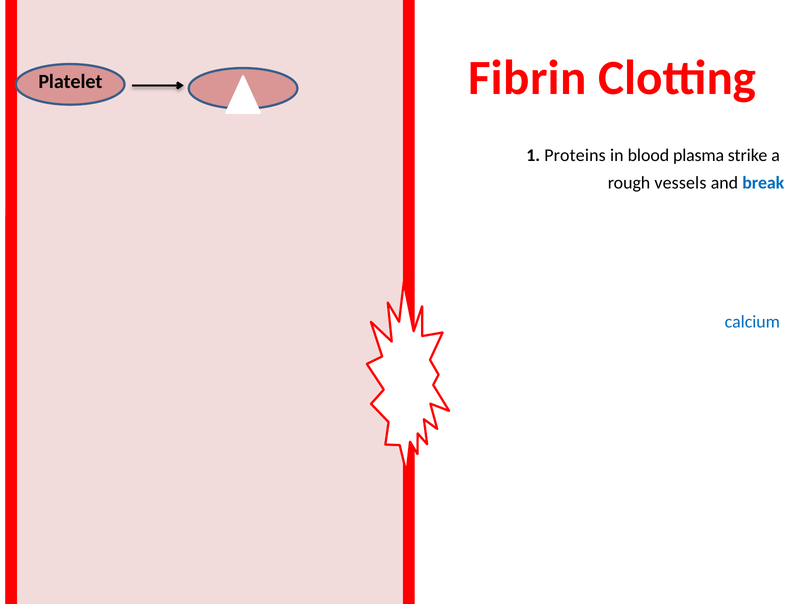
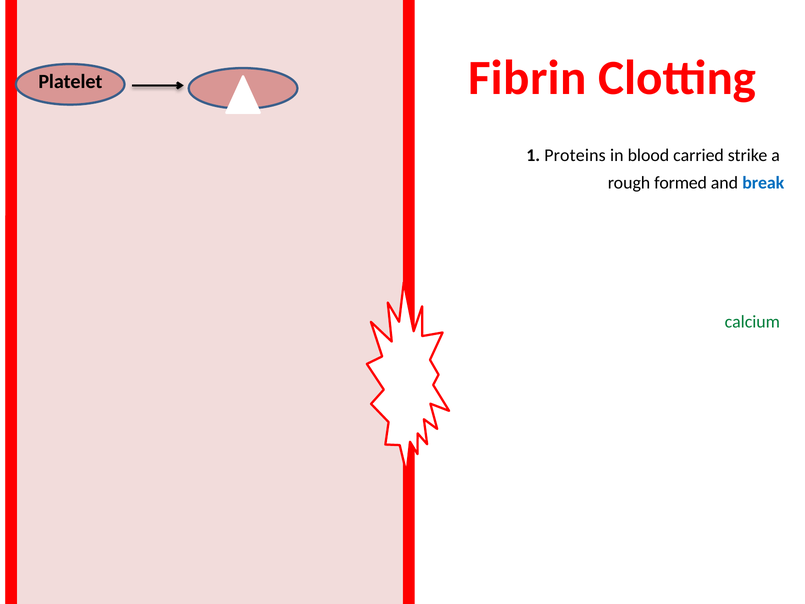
plasma: plasma -> carried (699, 155)
vessels: vessels -> formed (681, 183)
calcium colour: blue -> green (752, 321)
